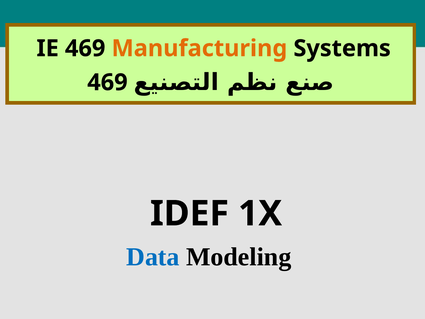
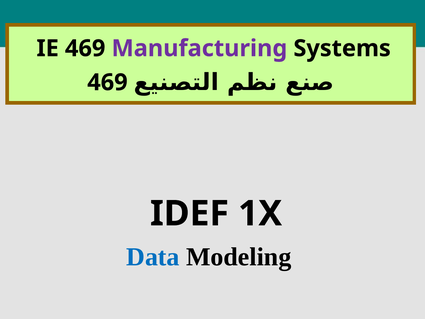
Manufacturing colour: orange -> purple (199, 48)
